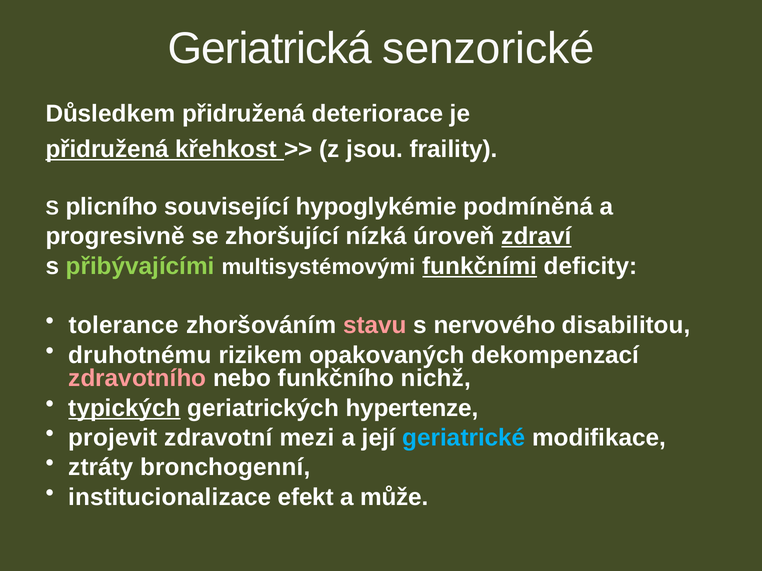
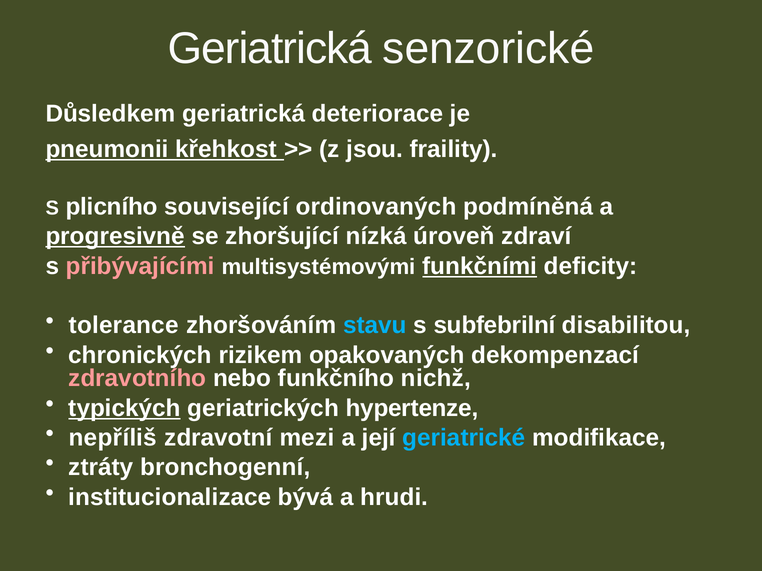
Důsledkem přidružená: přidružená -> geriatrická (244, 114)
přidružená: přidružená -> pneumonii (107, 149)
hypoglykémie: hypoglykémie -> ordinovaných (376, 207)
progresivně underline: none -> present (115, 237)
zdraví underline: present -> none (537, 237)
přibývajícími colour: light green -> pink (140, 266)
stavu colour: pink -> light blue (375, 326)
nervového: nervového -> subfebrilní (495, 326)
druhotnému: druhotnému -> chronických (140, 355)
projevit: projevit -> nepříliš (113, 438)
efekt: efekt -> bývá (306, 498)
může: může -> hrudi (394, 498)
